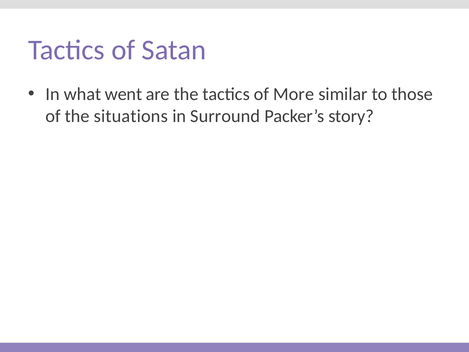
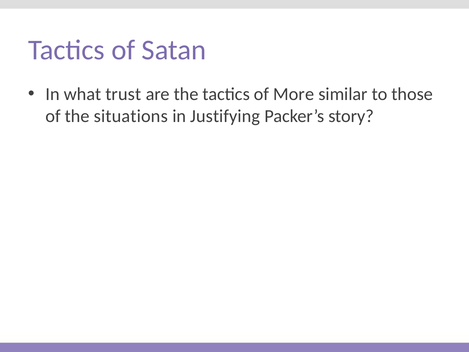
went: went -> trust (123, 94)
Surround: Surround -> Justifying (225, 116)
